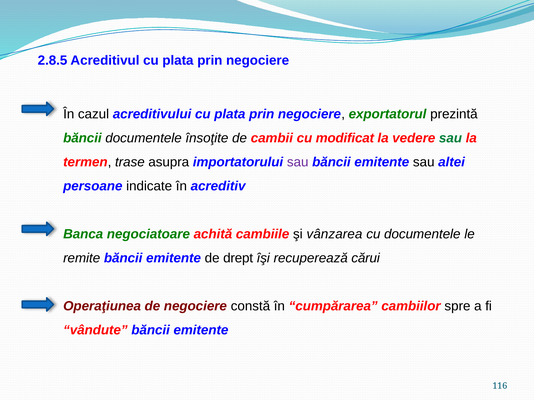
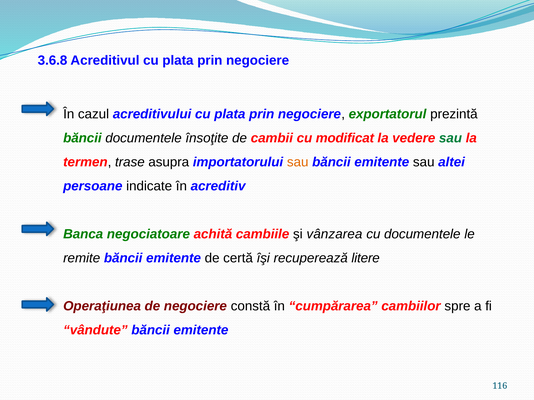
2.8.5: 2.8.5 -> 3.6.8 (53, 61)
sau colour: purple -> orange (298, 162)
drept: drept -> certă (238, 259)
cărui: cărui -> litere (366, 259)
